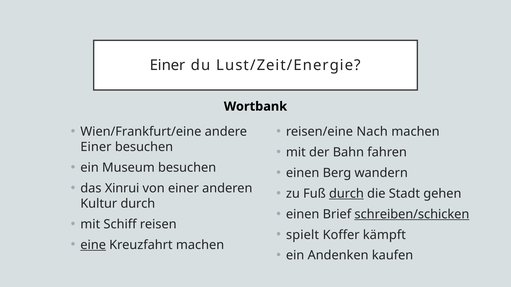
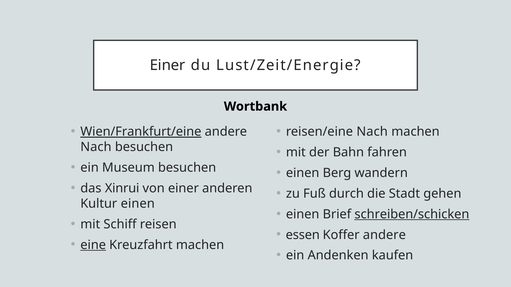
Wien/Frankfurt/eine underline: none -> present (141, 132)
Einer: Einer -> Nach (96, 147)
durch underline: present -> none (346, 194)
Kultur durch: durch -> einen (138, 204)
spielt: spielt -> essen (303, 235)
Koffer kämpft: kämpft -> andere (384, 235)
